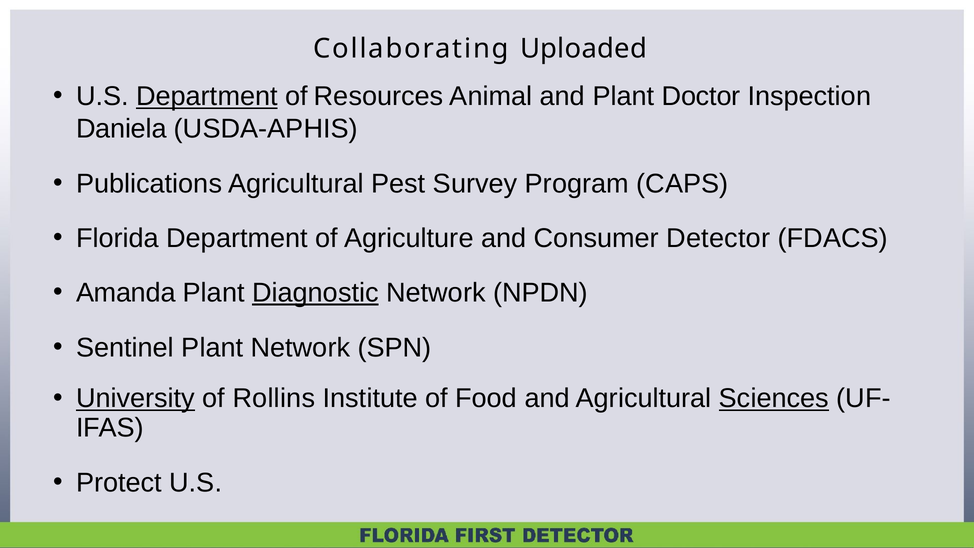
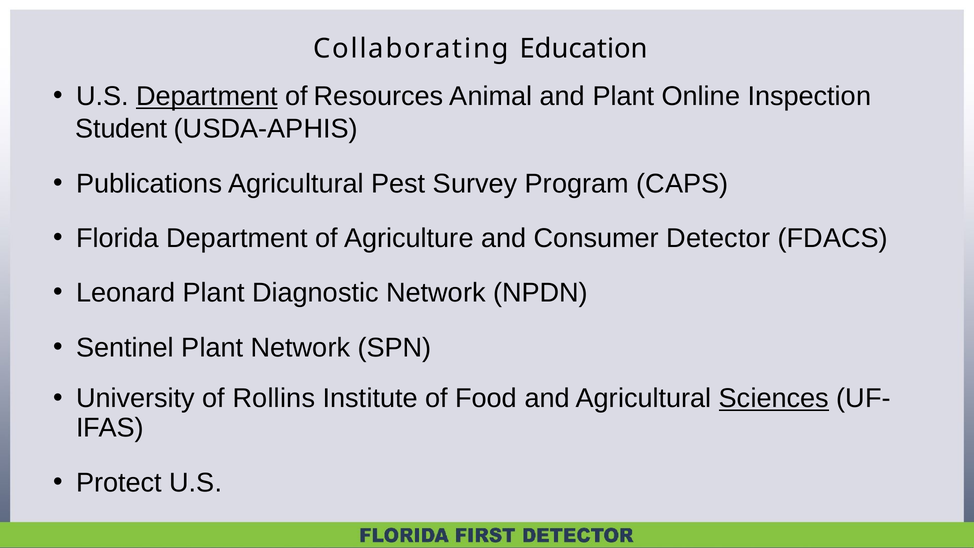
Uploaded: Uploaded -> Education (584, 49)
Doctor: Doctor -> Online (701, 96)
Daniela: Daniela -> Student (121, 129)
Amanda: Amanda -> Leonard (126, 293)
Diagnostic underline: present -> none (315, 293)
University underline: present -> none (135, 398)
